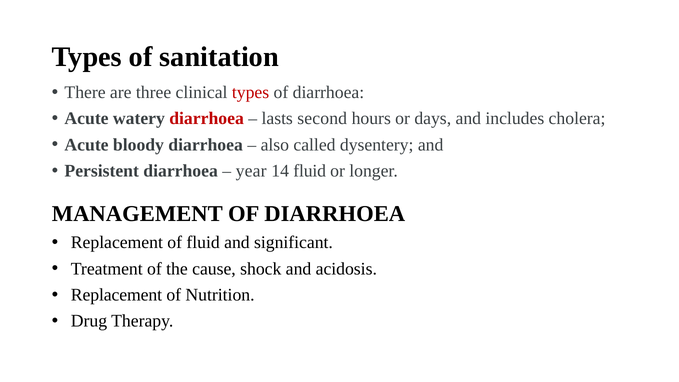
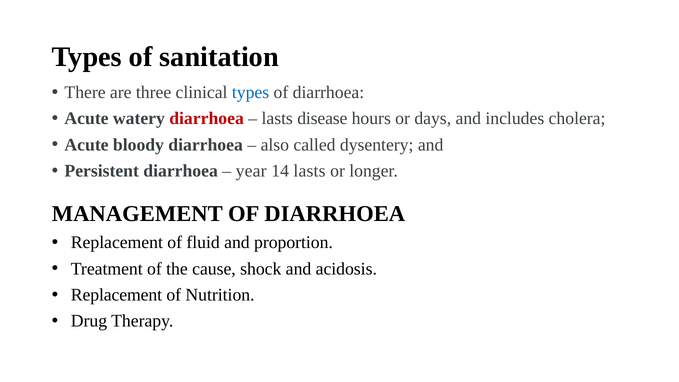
types colour: red -> blue (251, 92)
second: second -> disease (322, 119)
14 fluid: fluid -> lasts (309, 171)
significant: significant -> proportion (293, 242)
